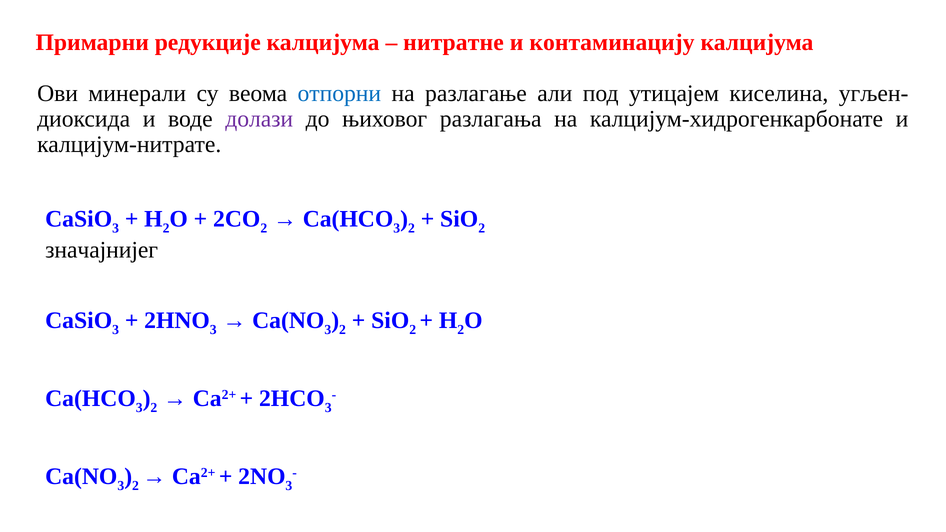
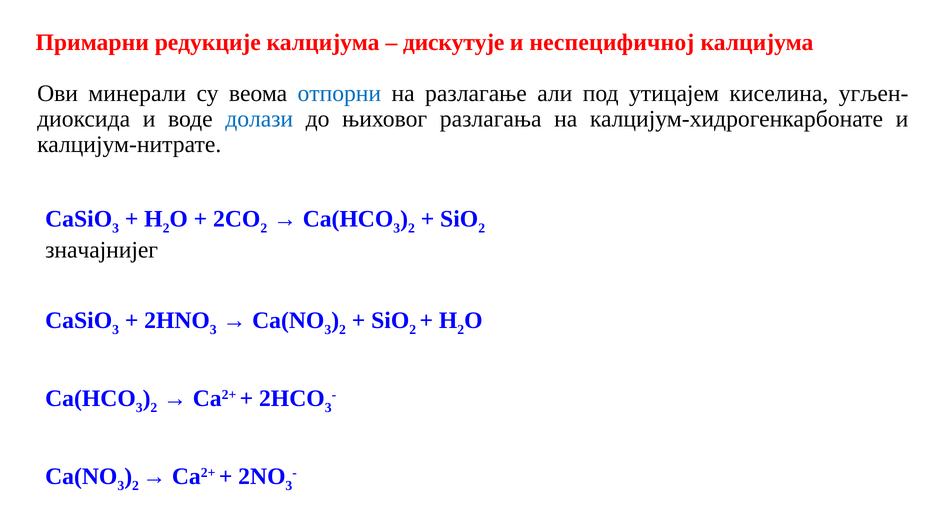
нитратне: нитратне -> дискутује (454, 43)
контаминацију: контаминацију -> неспецифичној (612, 43)
долази colour: purple -> blue (259, 119)
